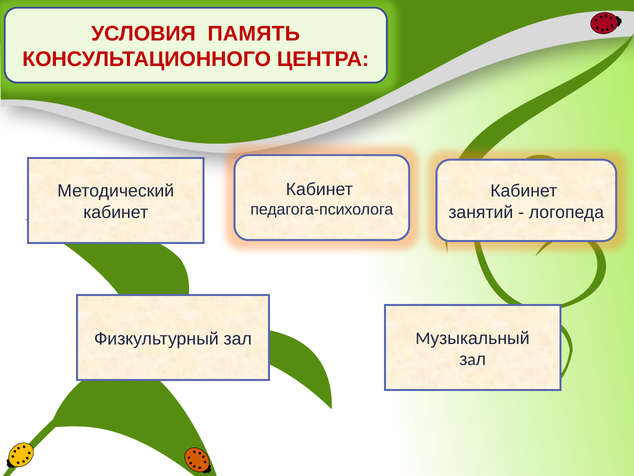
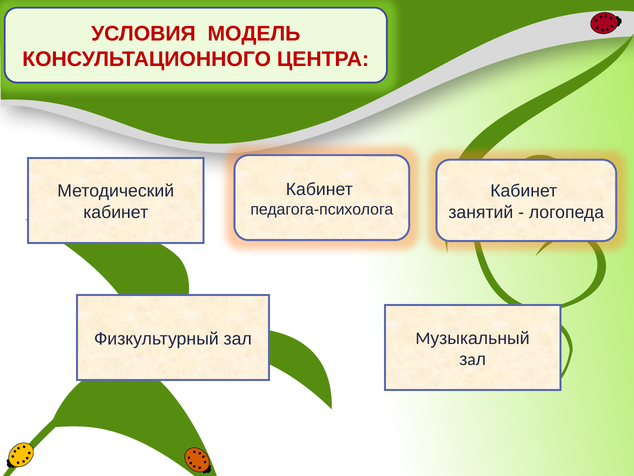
ПАМЯТЬ: ПАМЯТЬ -> МОДЕЛЬ (254, 34)
